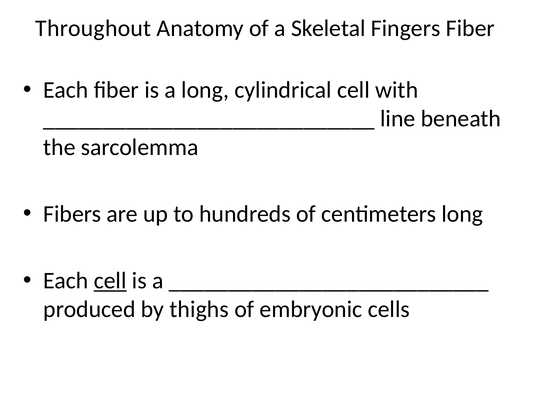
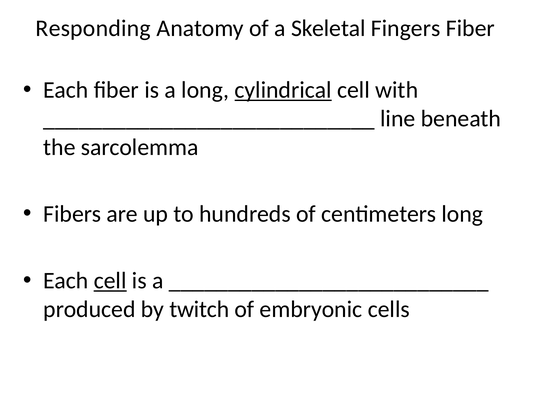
Throughout: Throughout -> Responding (93, 28)
cylindrical underline: none -> present (283, 90)
thighs: thighs -> twitch (199, 309)
